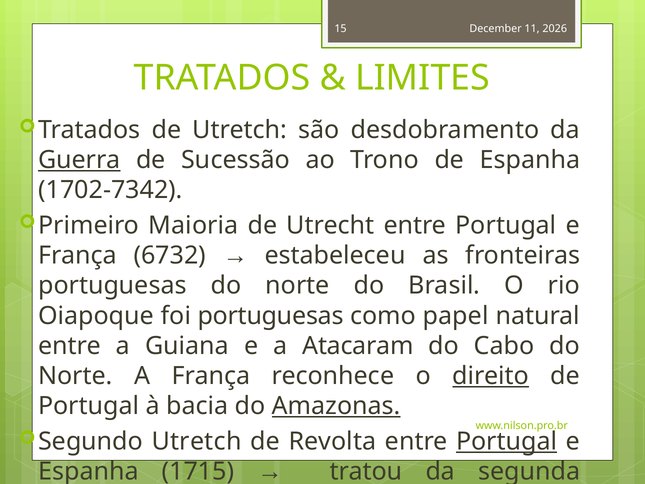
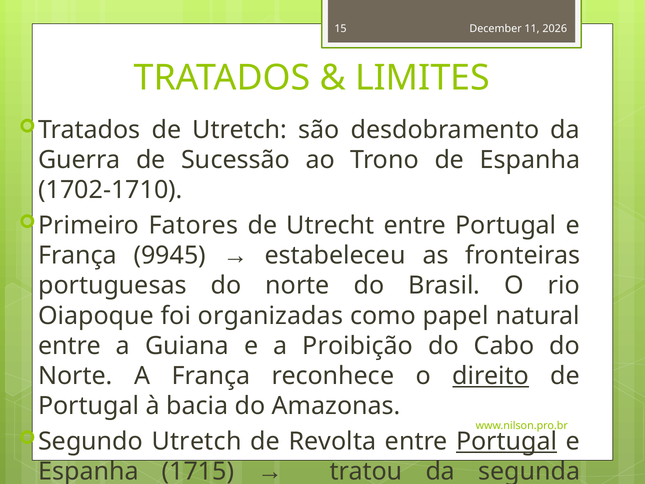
Guerra underline: present -> none (79, 160)
1702-7342: 1702-7342 -> 1702-1710 (110, 190)
Maioria: Maioria -> Fatores (193, 225)
6732: 6732 -> 9945 (170, 255)
foi portuguesas: portuguesas -> organizadas (270, 316)
Atacaram: Atacaram -> Proibição (358, 346)
Amazonas underline: present -> none (336, 406)
